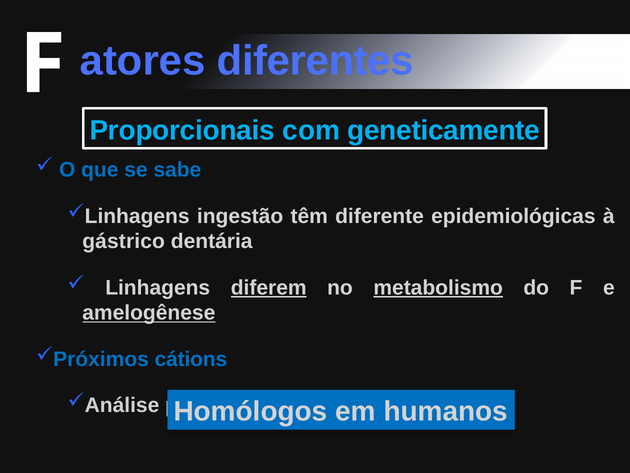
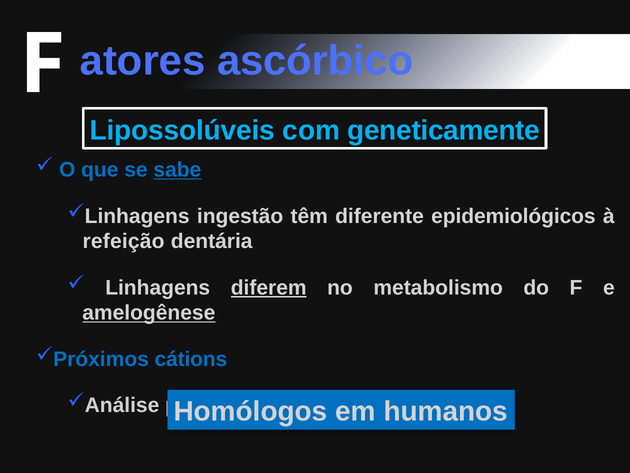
diferentes: diferentes -> ascórbico (315, 61)
Proporcionais: Proporcionais -> Lipossolúveis (182, 130)
sabe underline: none -> present (177, 170)
epidemiológicas: epidemiológicas -> epidemiológicos (513, 216)
gástrico: gástrico -> refeição (124, 241)
metabolismo underline: present -> none (438, 287)
